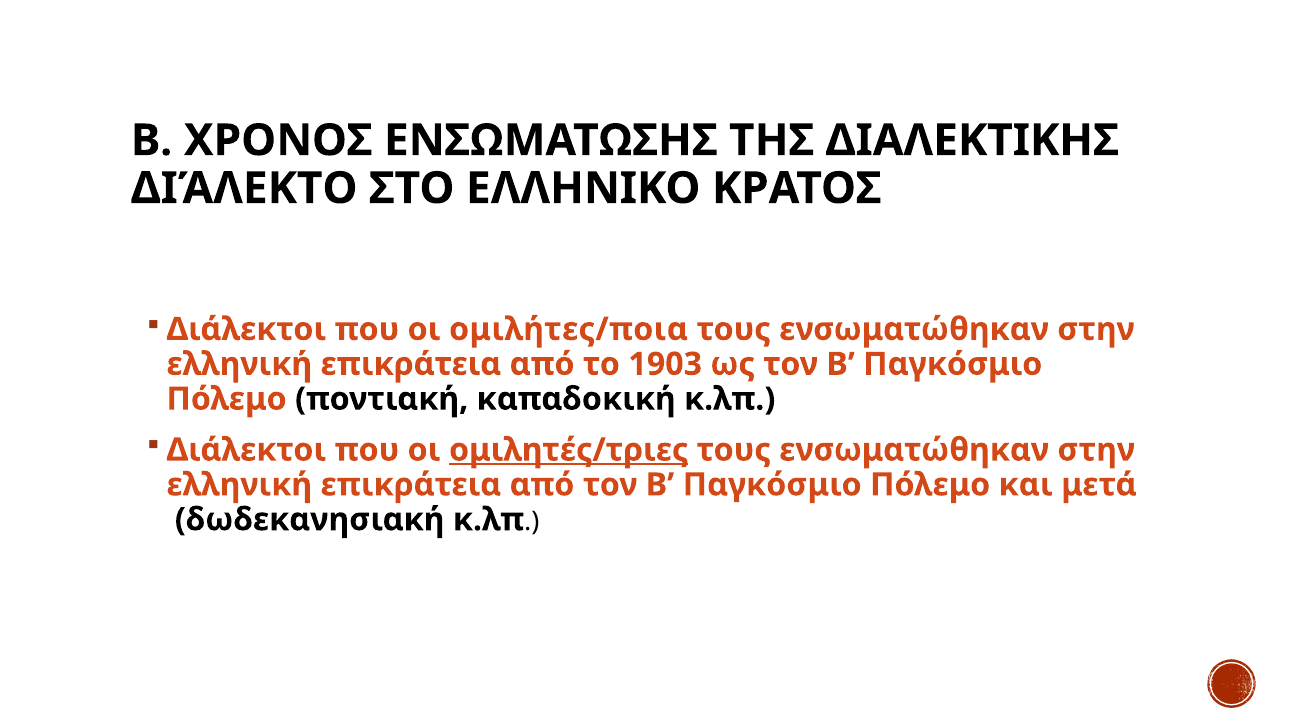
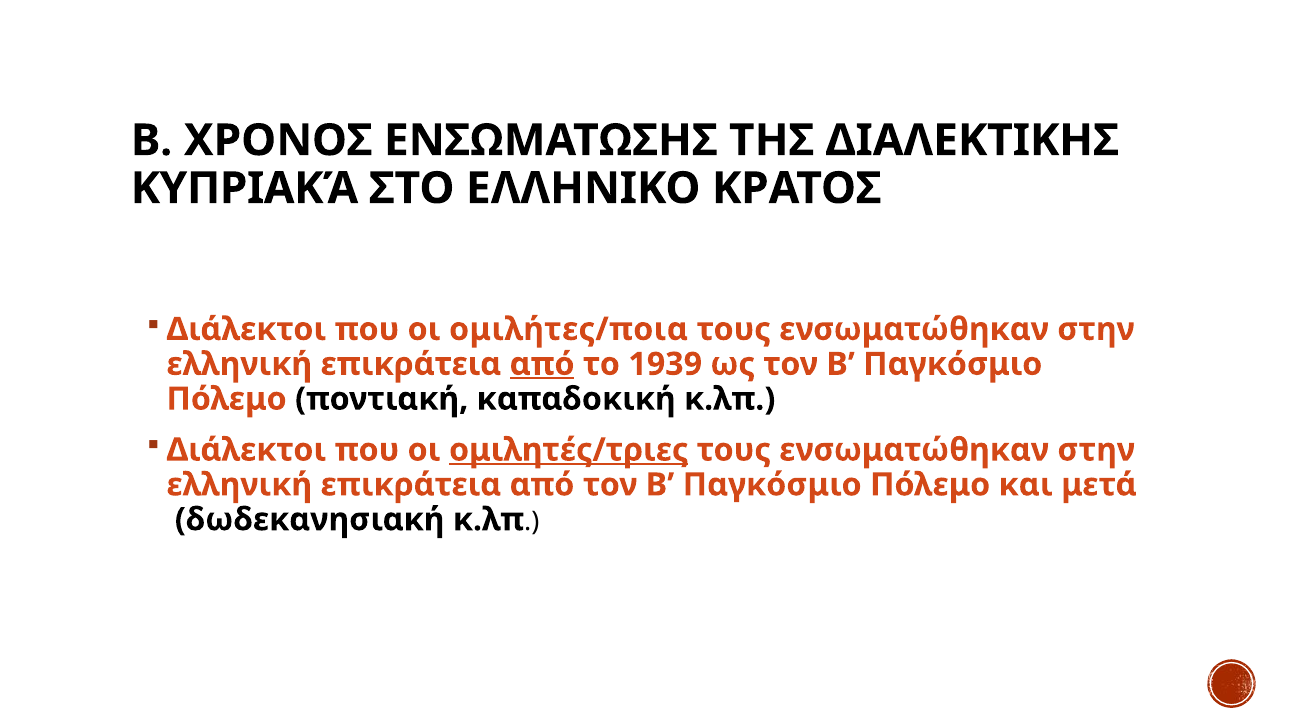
ΔΙΆΛΕΚΤΟ: ΔΙΆΛΕΚΤΟ -> ΚΥΠΡΙΑΚΆ (244, 188)
από underline: none -> present (542, 364)
1903: 1903 -> 1939 (665, 364)
